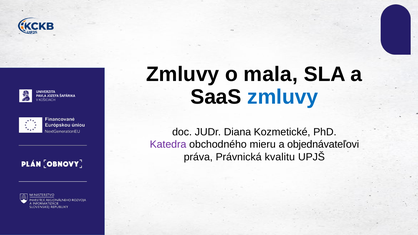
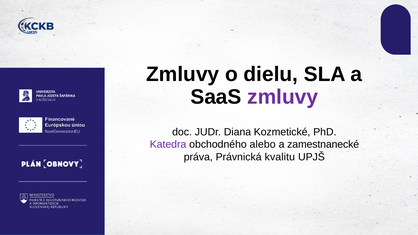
mala: mala -> dielu (271, 74)
zmluvy colour: blue -> purple (283, 97)
mieru: mieru -> alebo (263, 145)
objednávateľovi: objednávateľovi -> zamestnanecké (323, 145)
